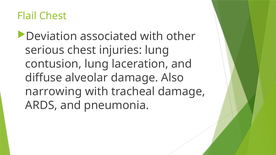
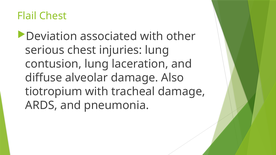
narrowing: narrowing -> tiotropium (54, 92)
